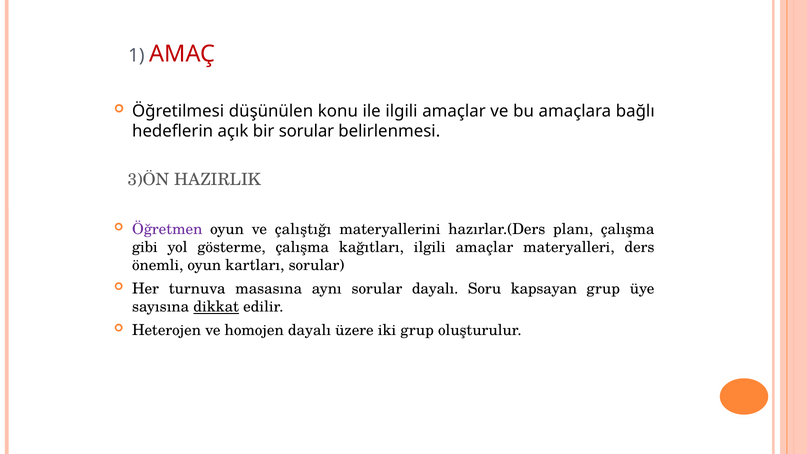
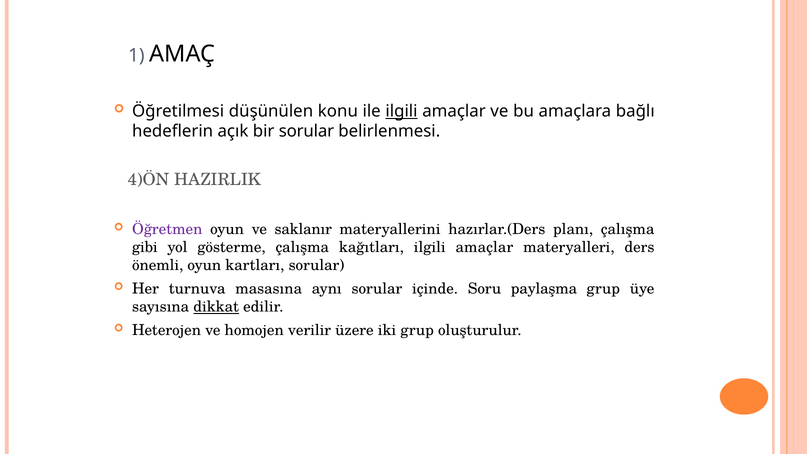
AMAÇ colour: red -> black (182, 54)
ilgili underline: none -> present (402, 111)
3)ÖN: 3)ÖN -> 4)ÖN (149, 180)
çalıştığı: çalıştığı -> saklanır (303, 229)
sorular dayalı: dayalı -> içinde (435, 289)
kapsayan: kapsayan -> paylaşma (544, 289)
homojen dayalı: dayalı -> verilir (309, 330)
